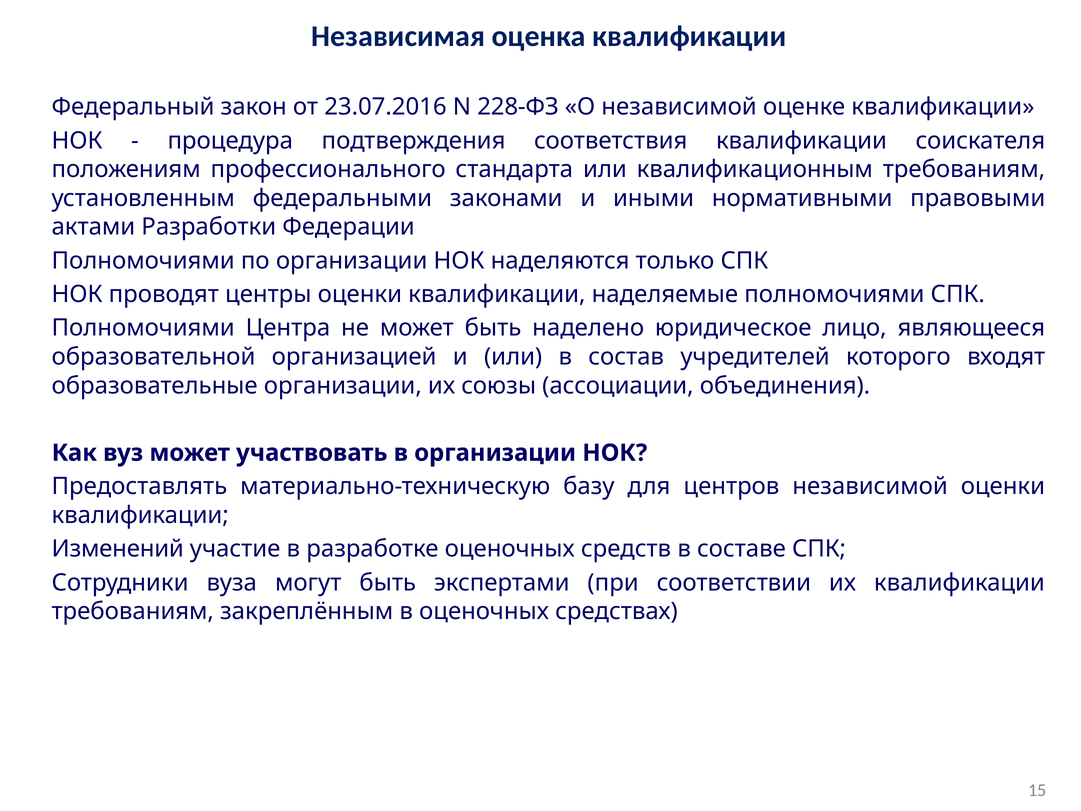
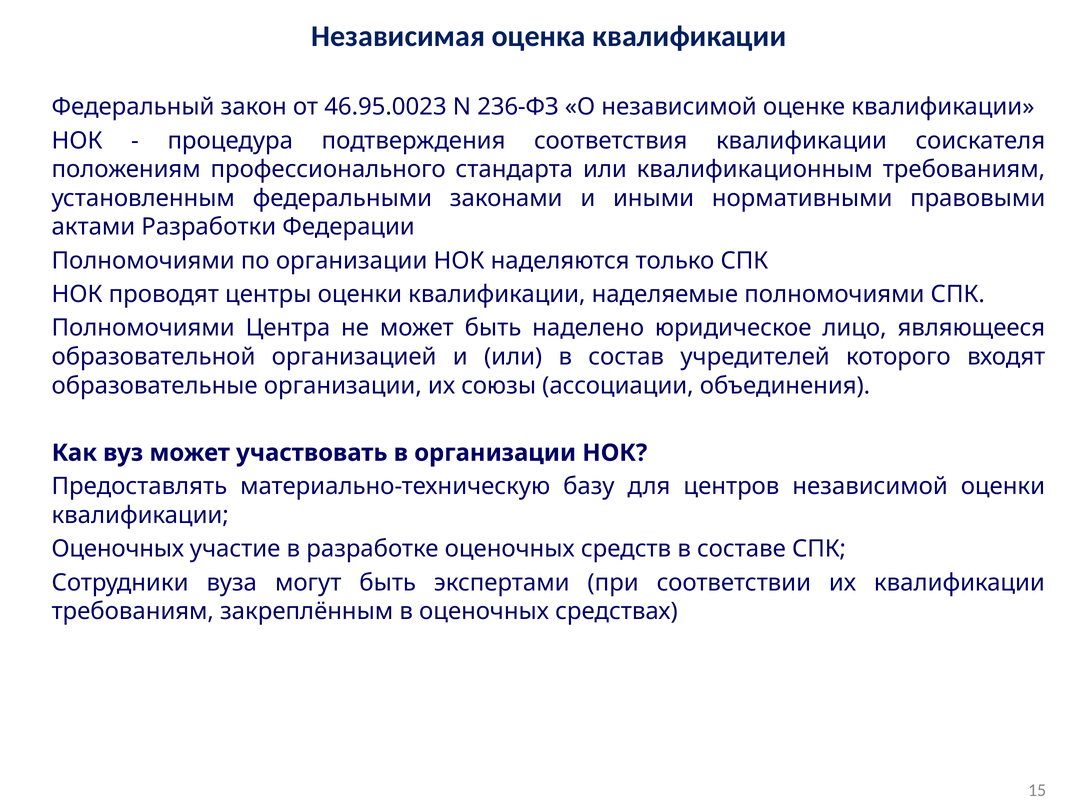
23.07.2016: 23.07.2016 -> 46.95.0023 (385, 107)
228-ФЗ: 228-ФЗ -> 236-ФЗ (518, 107)
Изменений: Изменений -> Оценочных (118, 549)
